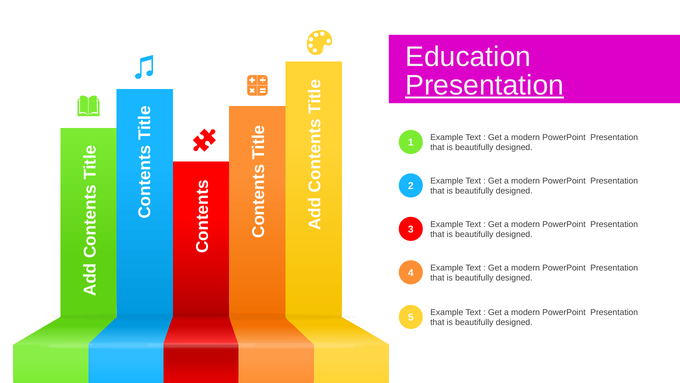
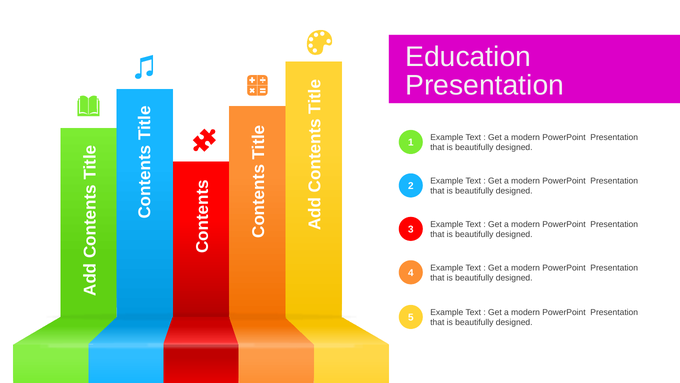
Presentation underline: present -> none (485, 85)
